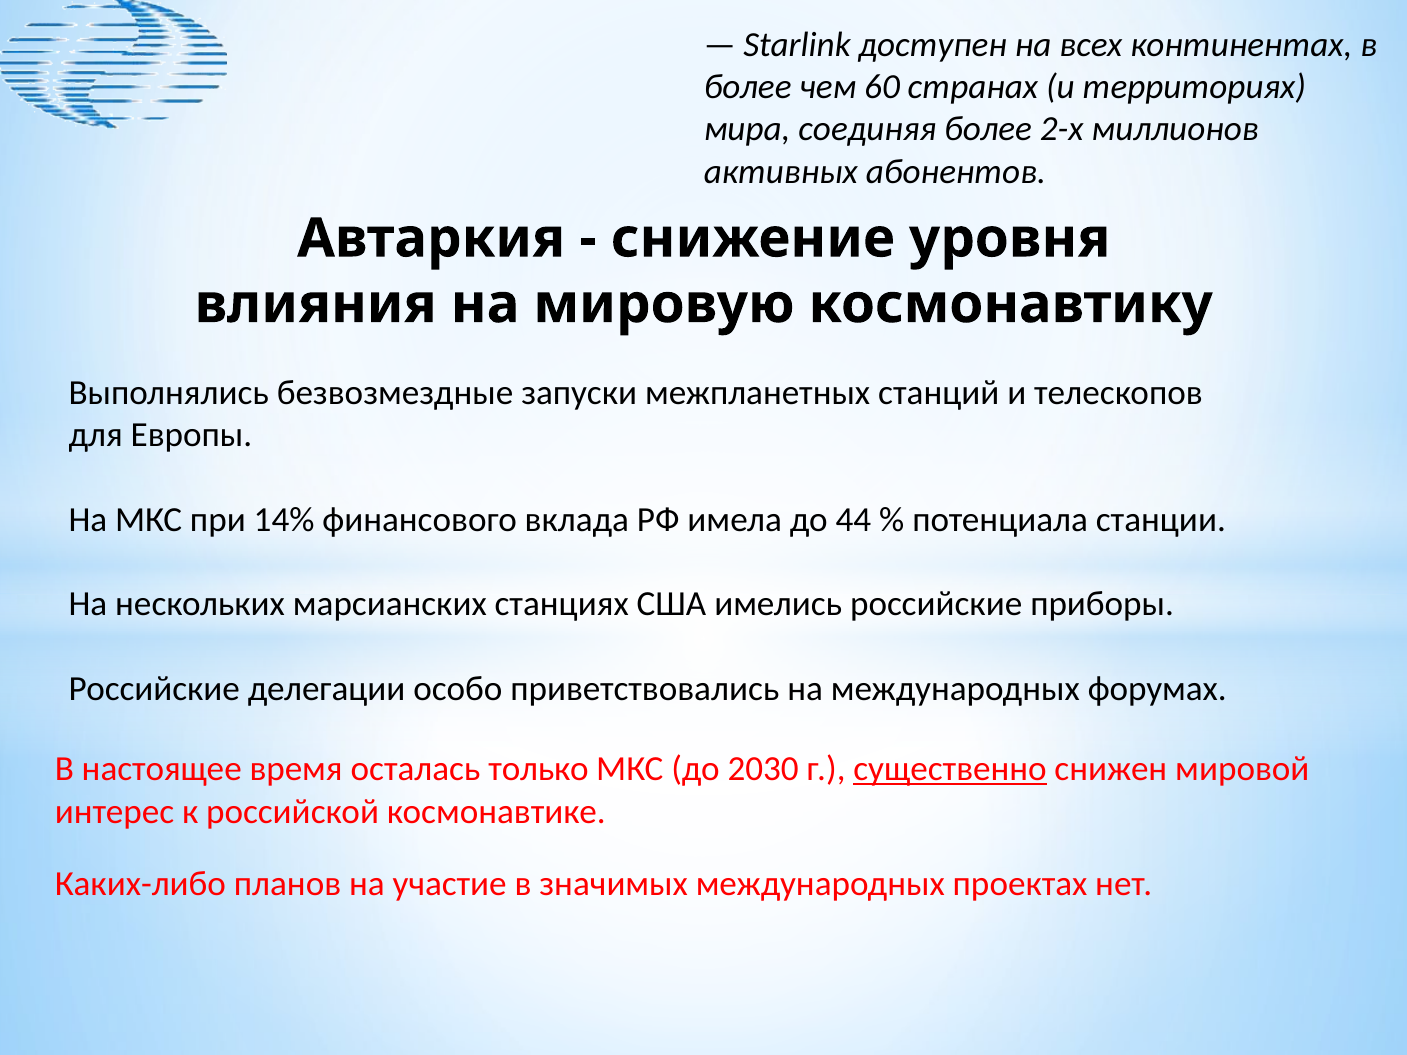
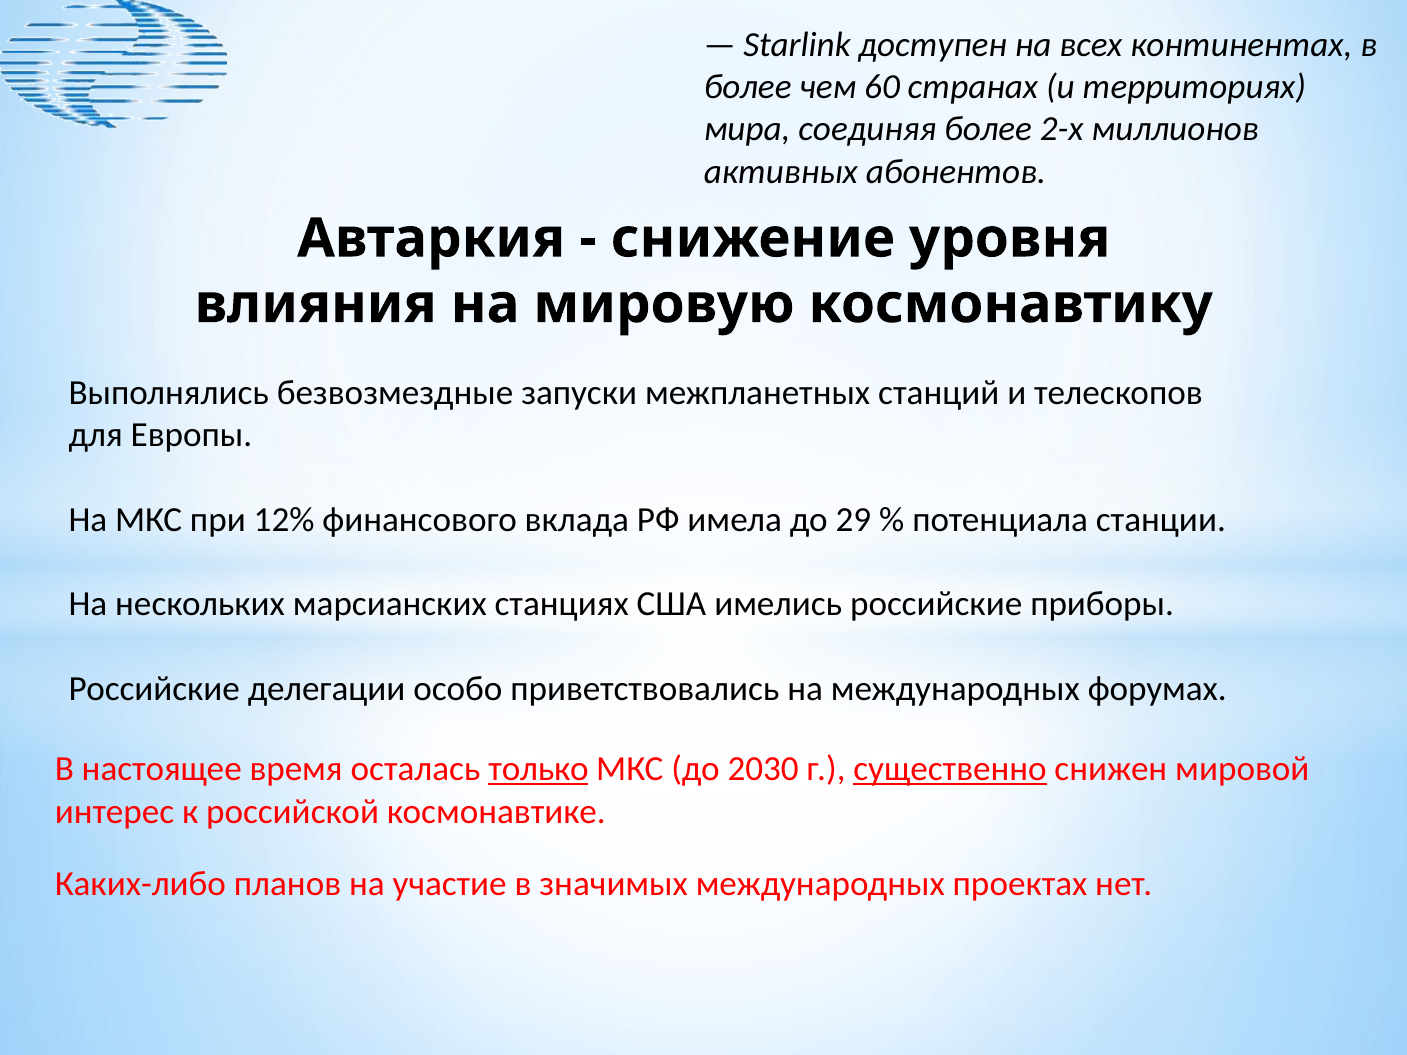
14%: 14% -> 12% (284, 520)
44: 44 -> 29 (853, 520)
только underline: none -> present (539, 769)
